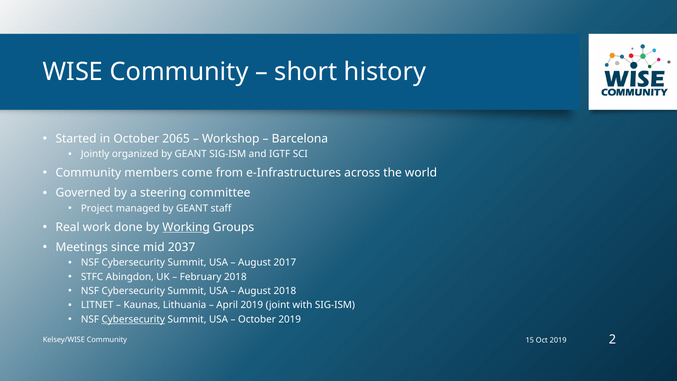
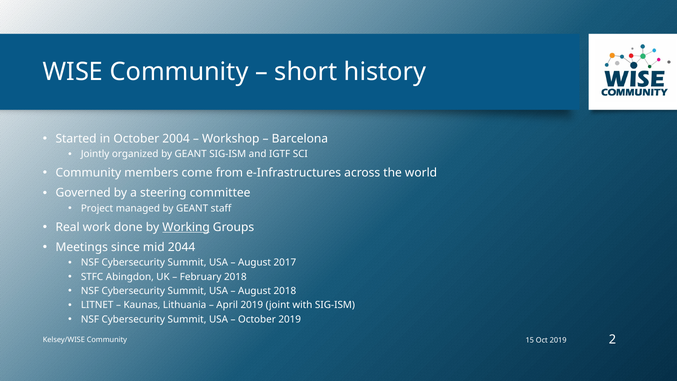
2065: 2065 -> 2004 (176, 139)
2037: 2037 -> 2044 (182, 247)
Cybersecurity underline: present -> none (133, 319)
